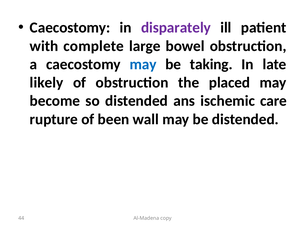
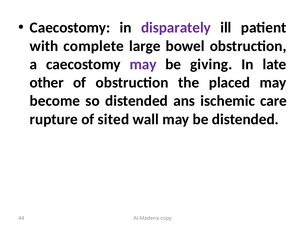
may colour: blue -> purple (143, 64)
taking: taking -> giving (211, 64)
likely: likely -> other (47, 83)
been: been -> sited (113, 119)
